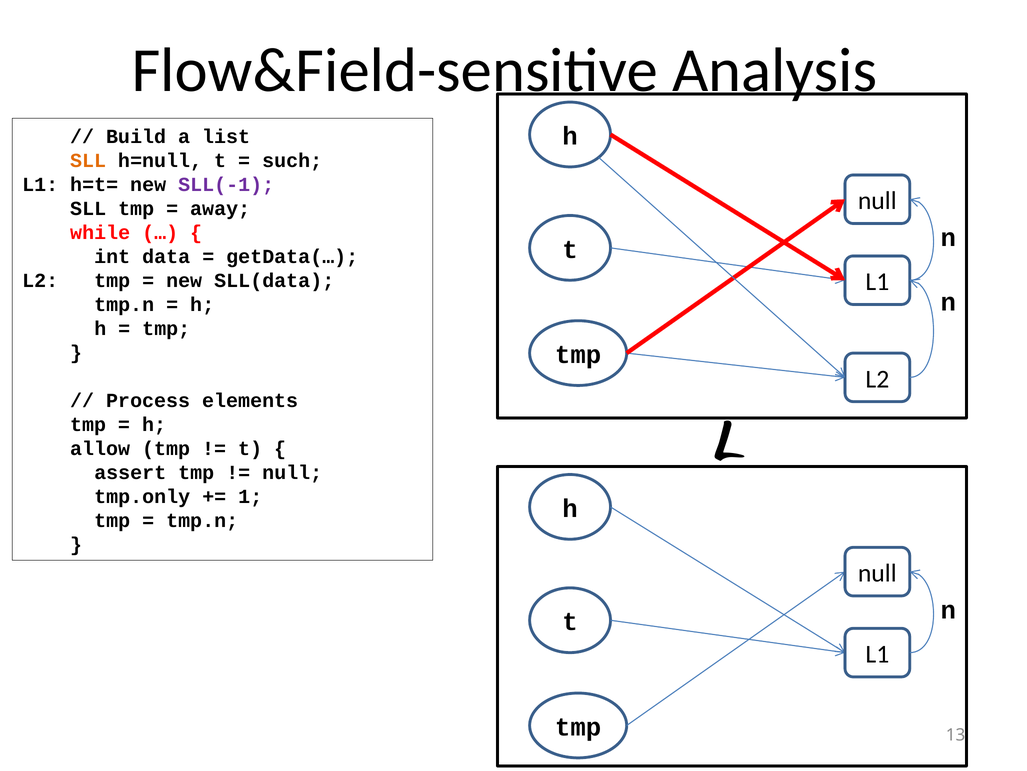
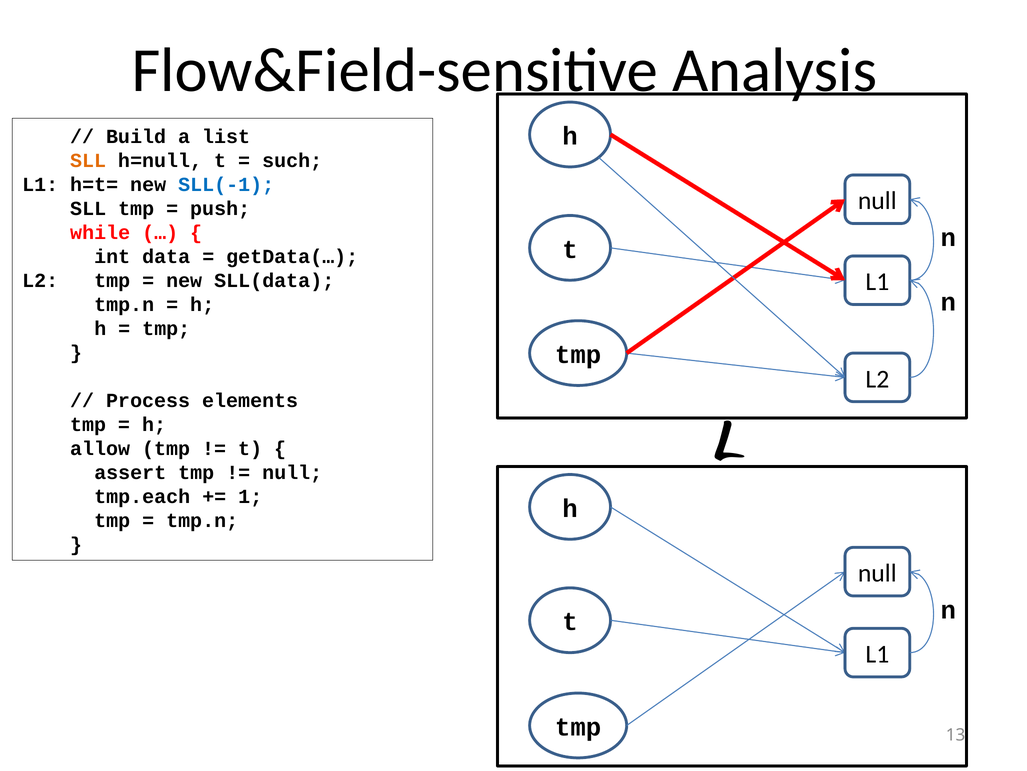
SLL(-1 colour: purple -> blue (226, 185)
away: away -> push (220, 209)
tmp.only: tmp.only -> tmp.each (142, 496)
